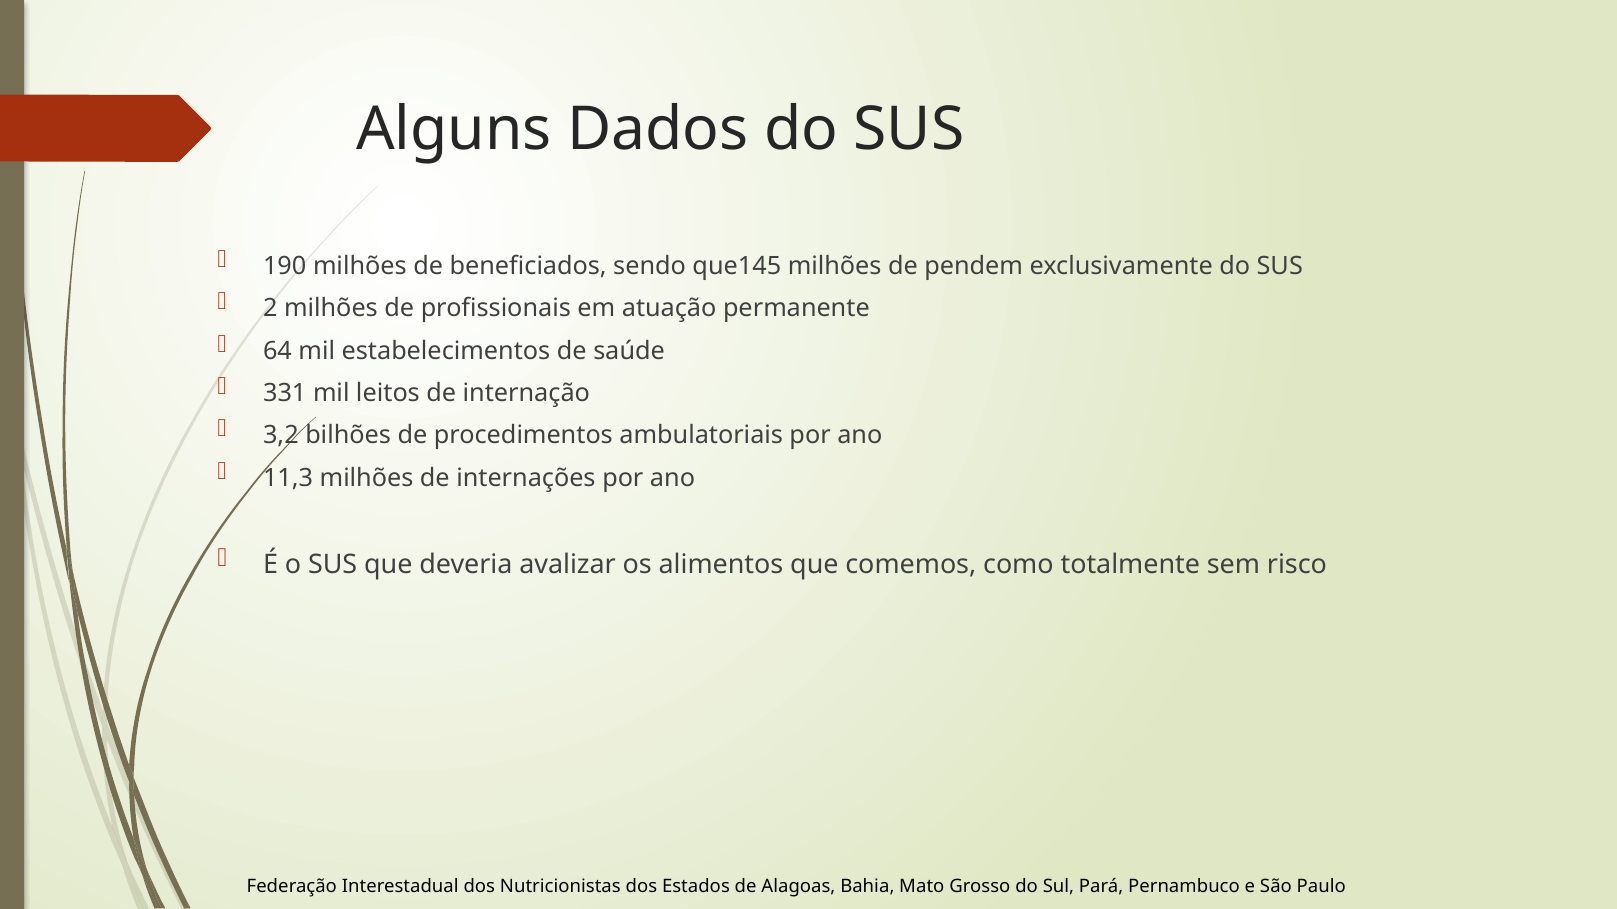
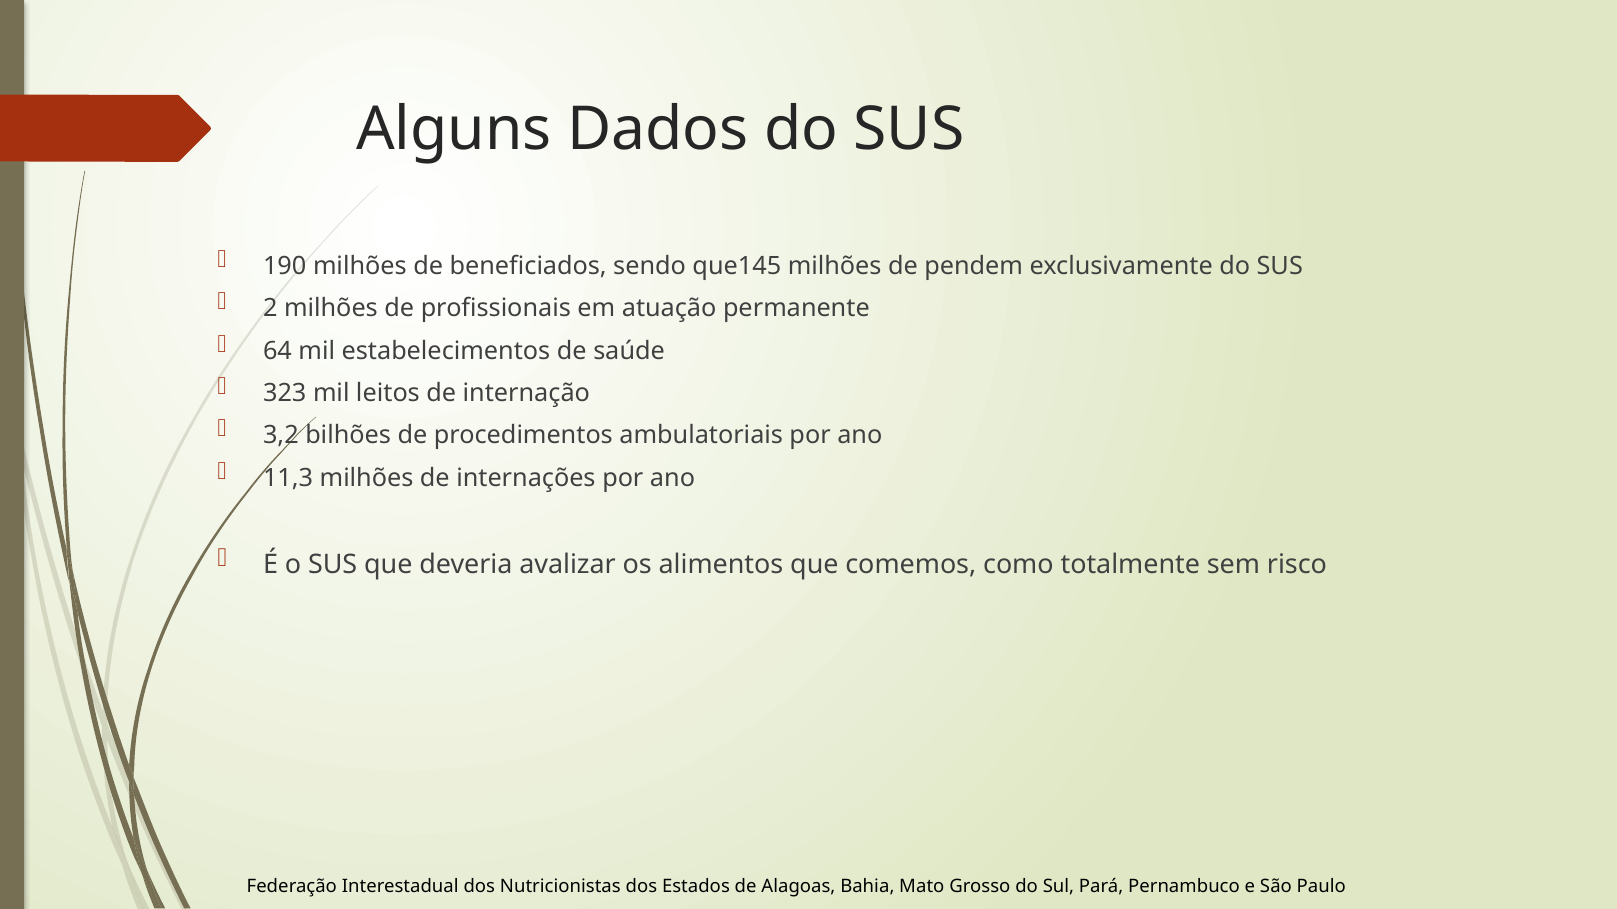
331: 331 -> 323 (285, 393)
